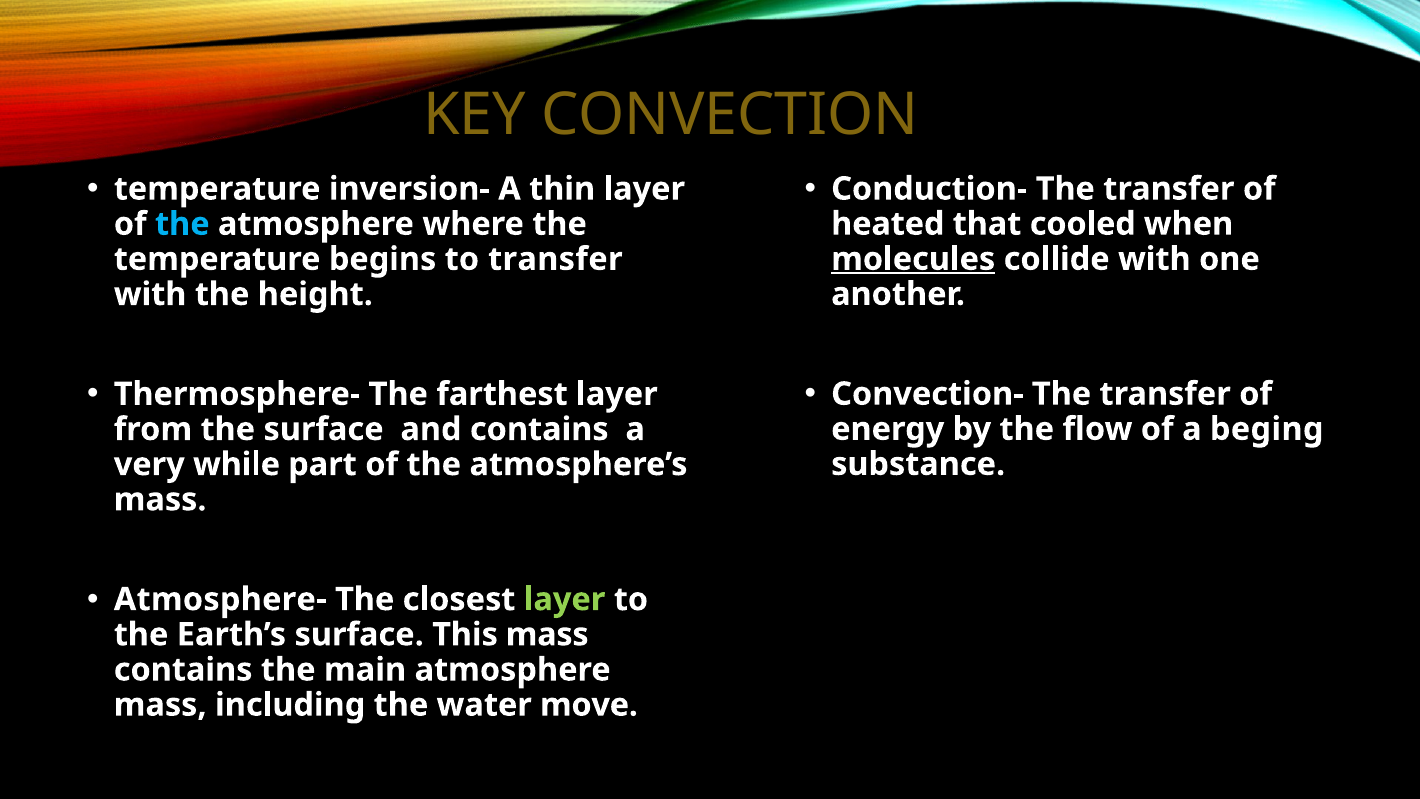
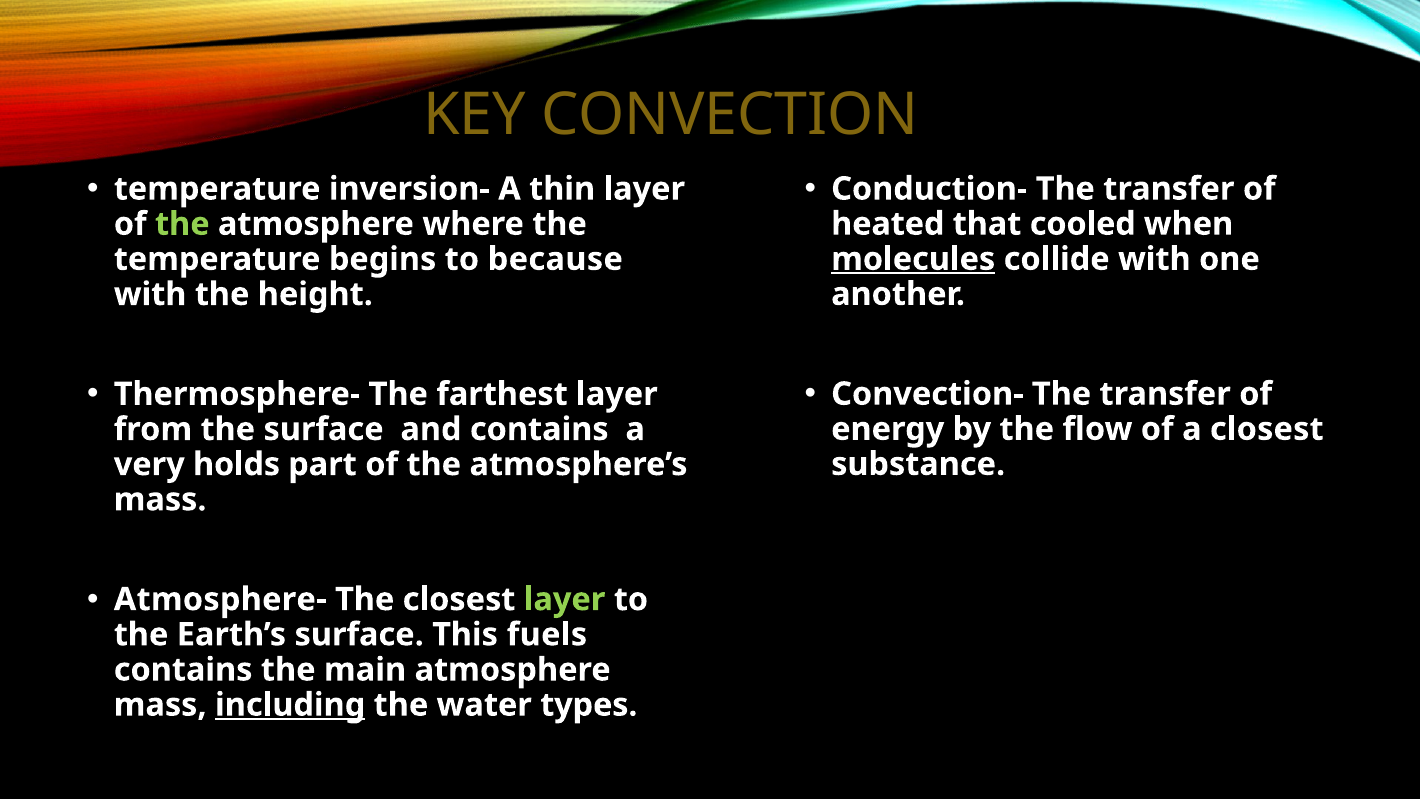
the colour: light blue -> light green (182, 224)
to transfer: transfer -> because (555, 259)
a beging: beging -> closest (1267, 429)
while: while -> holds (237, 464)
This mass: mass -> fuels (547, 634)
including underline: none -> present (290, 705)
move: move -> types (589, 705)
